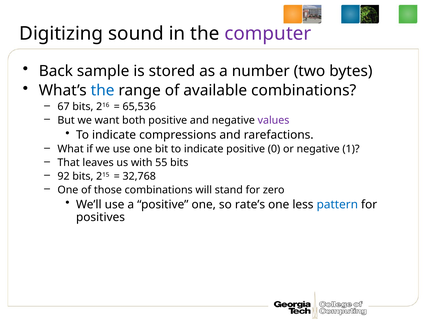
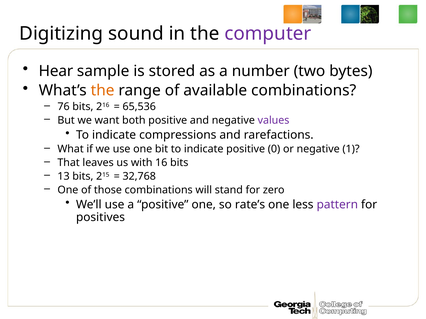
Back: Back -> Hear (56, 71)
the colour: blue -> orange (103, 91)
67: 67 -> 76 (64, 107)
55: 55 -> 16 (161, 163)
92: 92 -> 13 (64, 177)
pattern colour: blue -> purple (337, 205)
